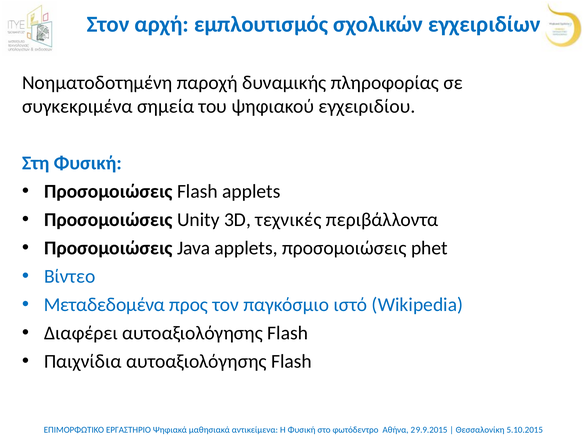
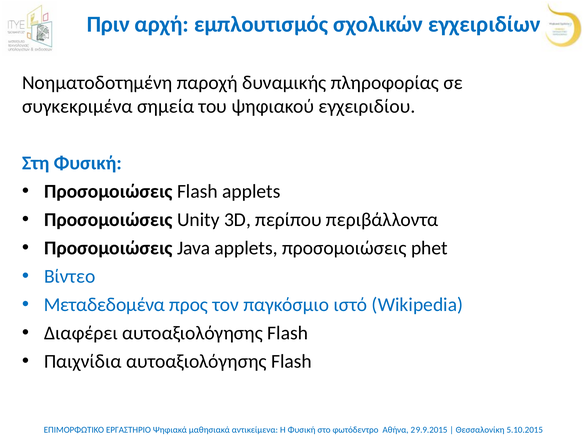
Στον: Στον -> Πριν (108, 24)
τεχνικές: τεχνικές -> περίπου (288, 220)
